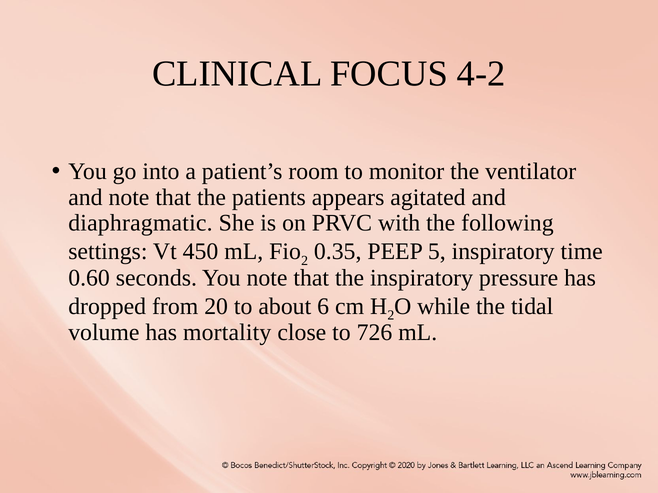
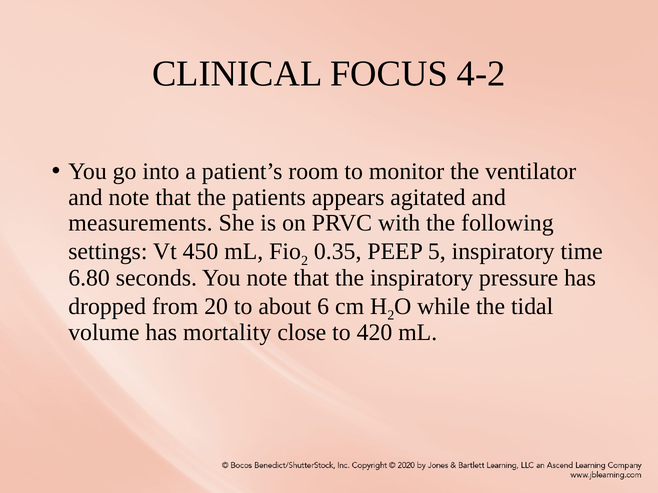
diaphragmatic: diaphragmatic -> measurements (140, 223)
0.60: 0.60 -> 6.80 (89, 278)
726: 726 -> 420 (375, 333)
